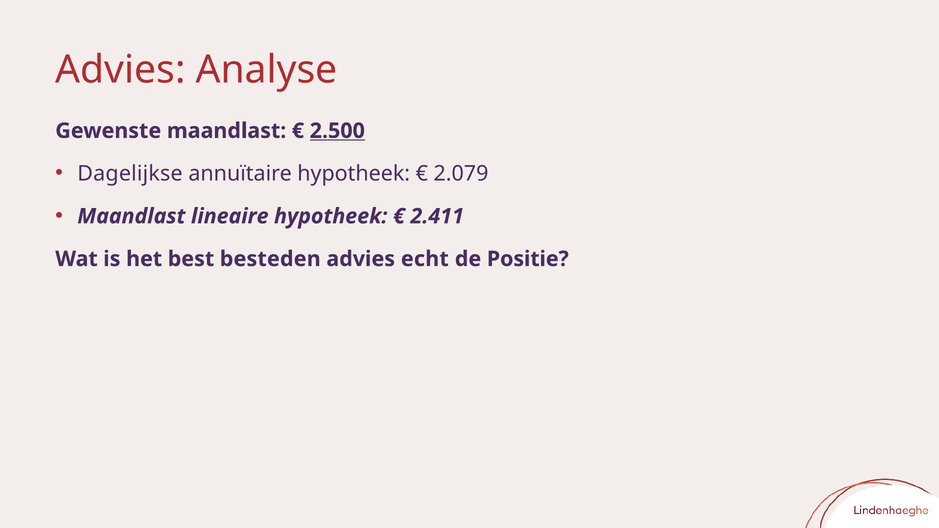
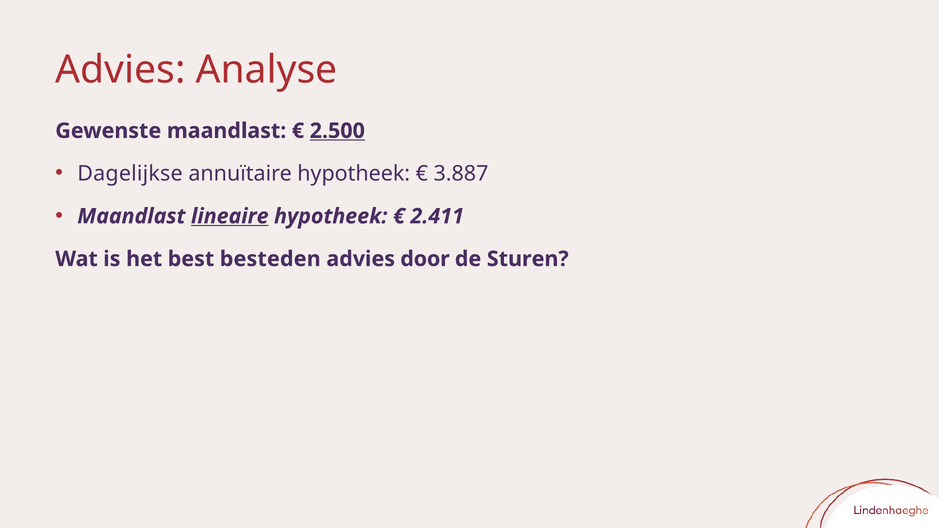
2.079: 2.079 -> 3.887 (461, 174)
lineaire underline: none -> present (230, 216)
echt: echt -> door (425, 259)
Positie: Positie -> Sturen (528, 259)
